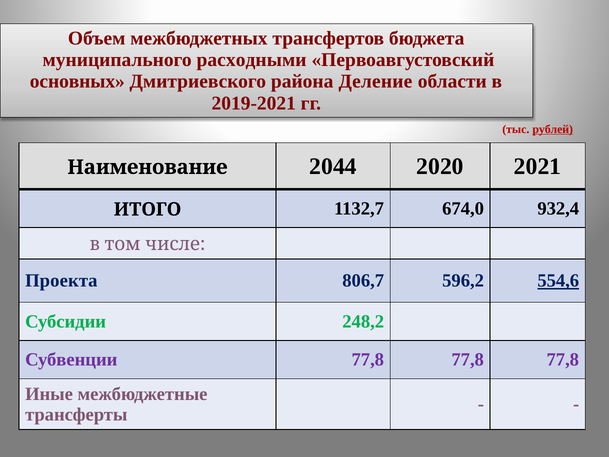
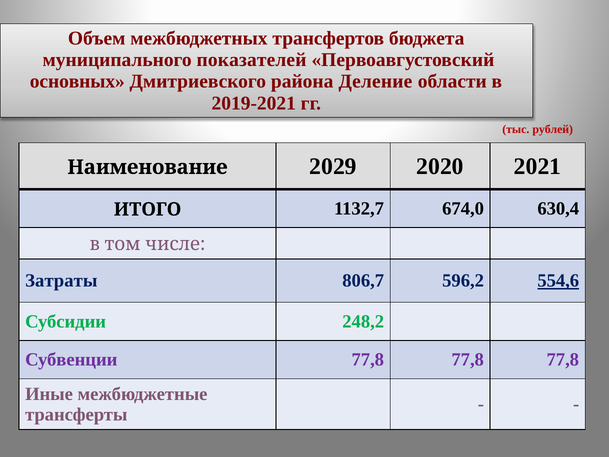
расходными: расходными -> показателей (252, 60)
рублей underline: present -> none (553, 129)
2044: 2044 -> 2029 (333, 166)
932,4: 932,4 -> 630,4 (558, 208)
Проекта: Проекта -> Затраты (61, 281)
